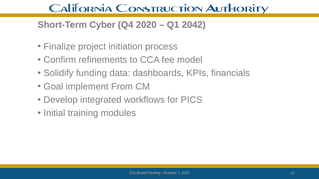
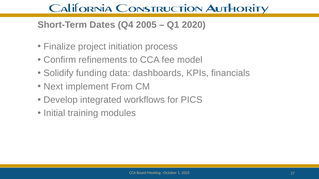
Cyber: Cyber -> Dates (102, 25)
2020: 2020 -> 2005 (146, 25)
2042: 2042 -> 2020 (194, 25)
Goal: Goal -> Next (53, 87)
